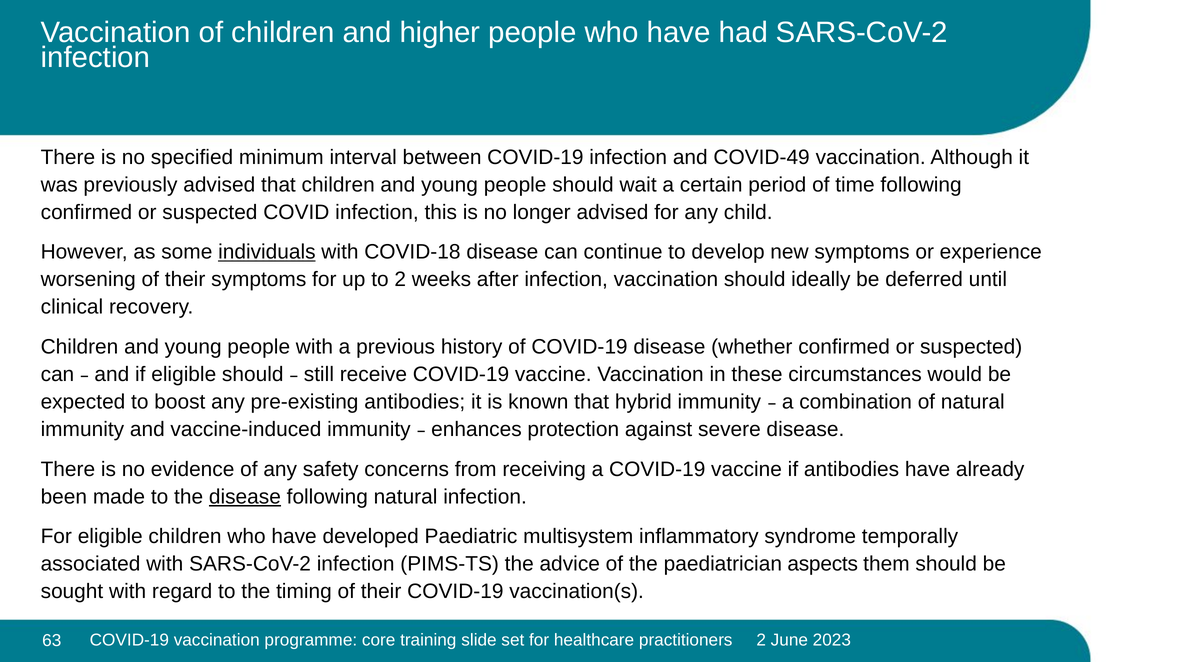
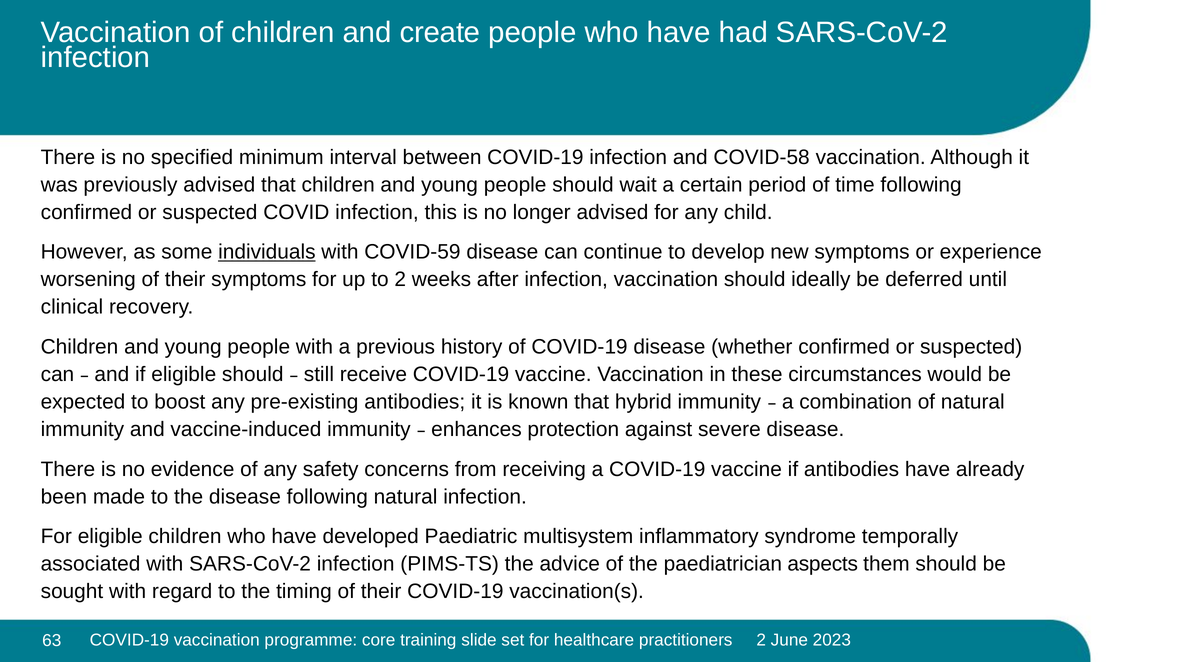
higher: higher -> create (440, 32)
COVID-49: COVID-49 -> COVID-58 (762, 157)
COVID-18: COVID-18 -> COVID-59 (412, 252)
disease underline: present -> none (245, 497)
